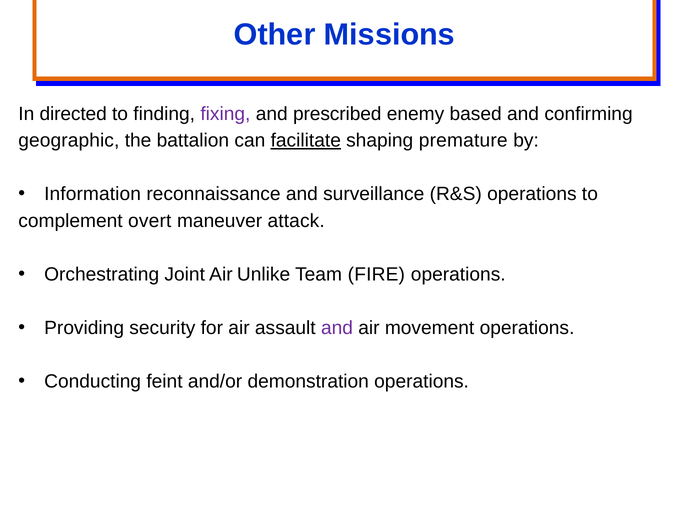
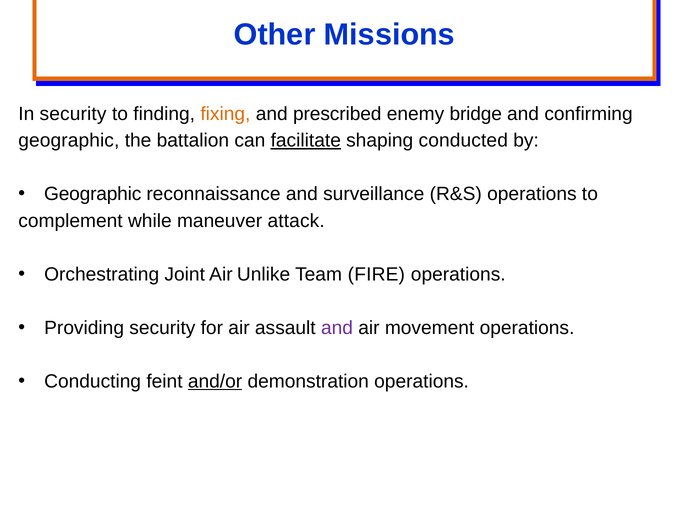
In directed: directed -> security (73, 114)
fixing colour: purple -> orange (225, 114)
based: based -> bridge (476, 114)
premature: premature -> conducted (463, 141)
Information: Information -> Geographic (93, 194)
overt: overt -> while (150, 221)
and/or underline: none -> present (215, 382)
